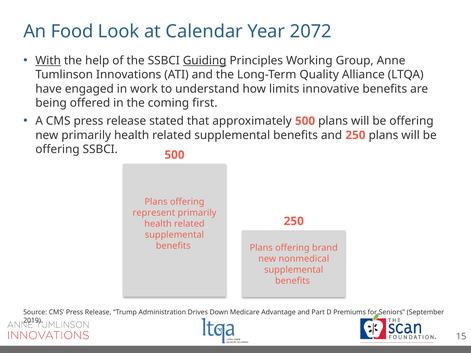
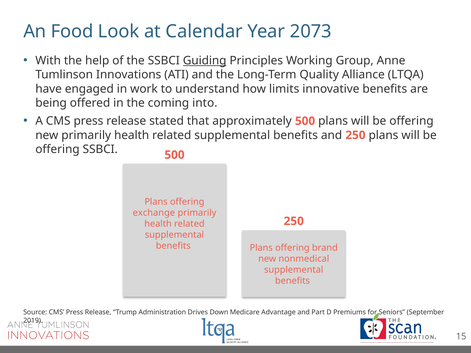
2072: 2072 -> 2073 (311, 31)
With underline: present -> none (48, 61)
first: first -> into (205, 103)
represent: represent -> exchange (154, 213)
